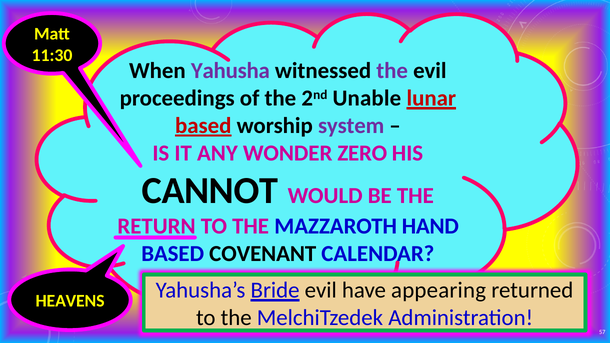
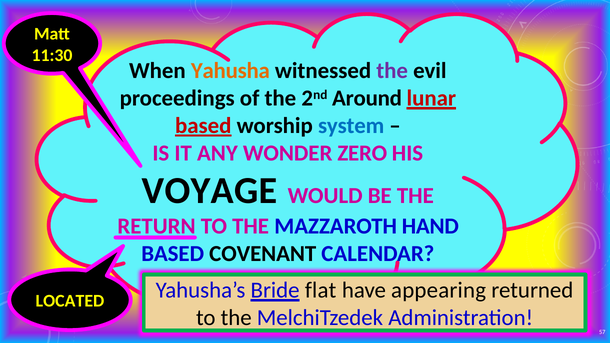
Yahusha colour: purple -> orange (230, 71)
Unable: Unable -> Around (367, 98)
system colour: purple -> blue (351, 126)
CANNOT: CANNOT -> VOYAGE (210, 191)
HEAVENS: HEAVENS -> LOCATED (70, 301)
evil: evil -> flat (321, 290)
